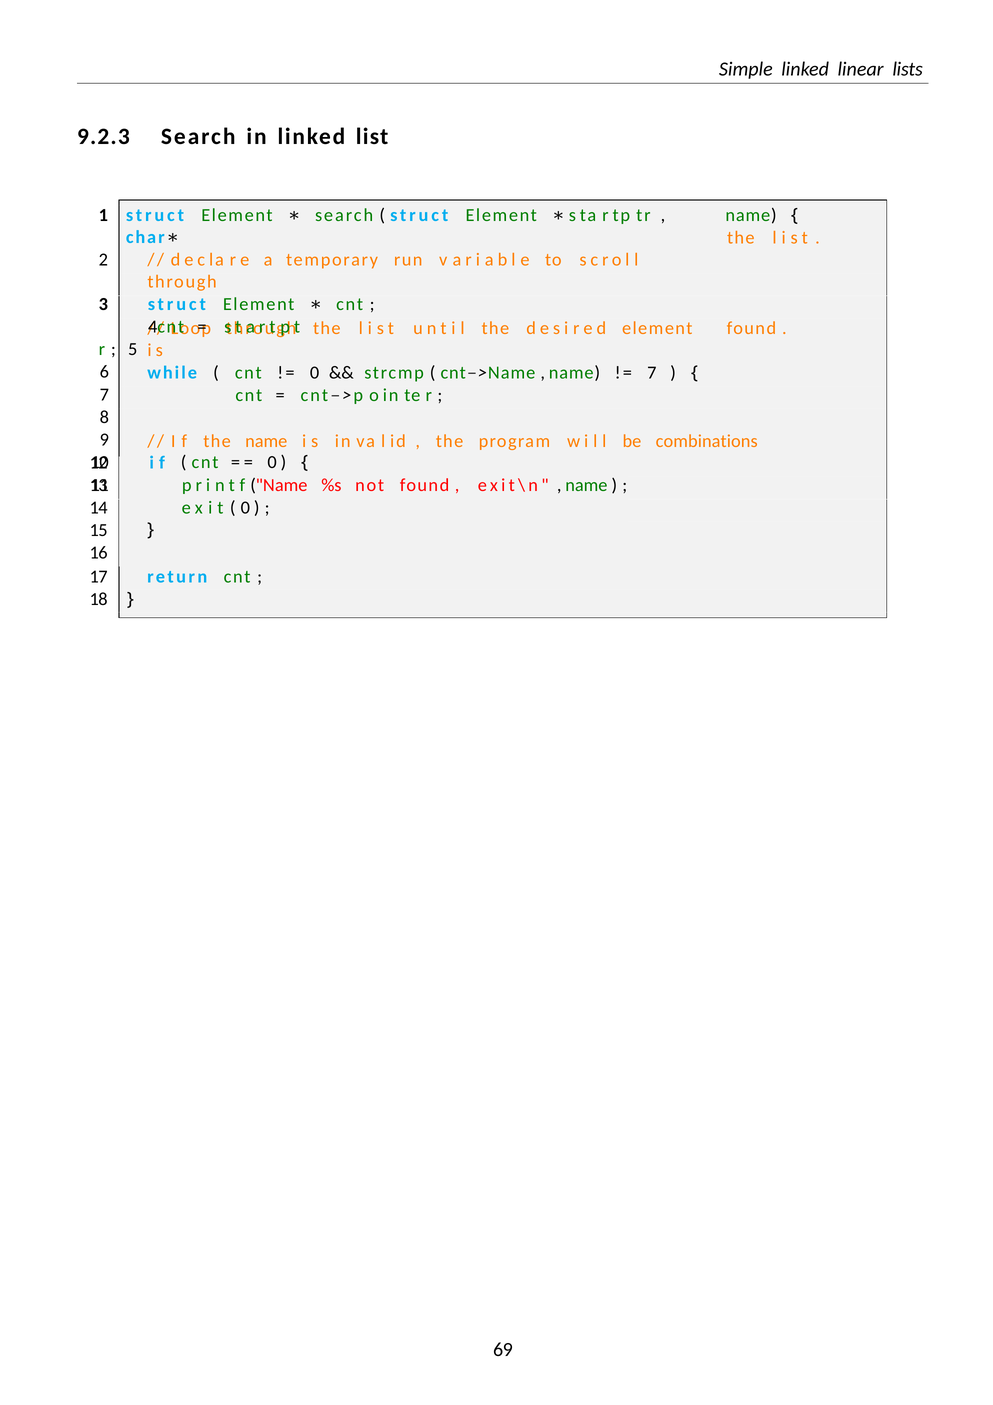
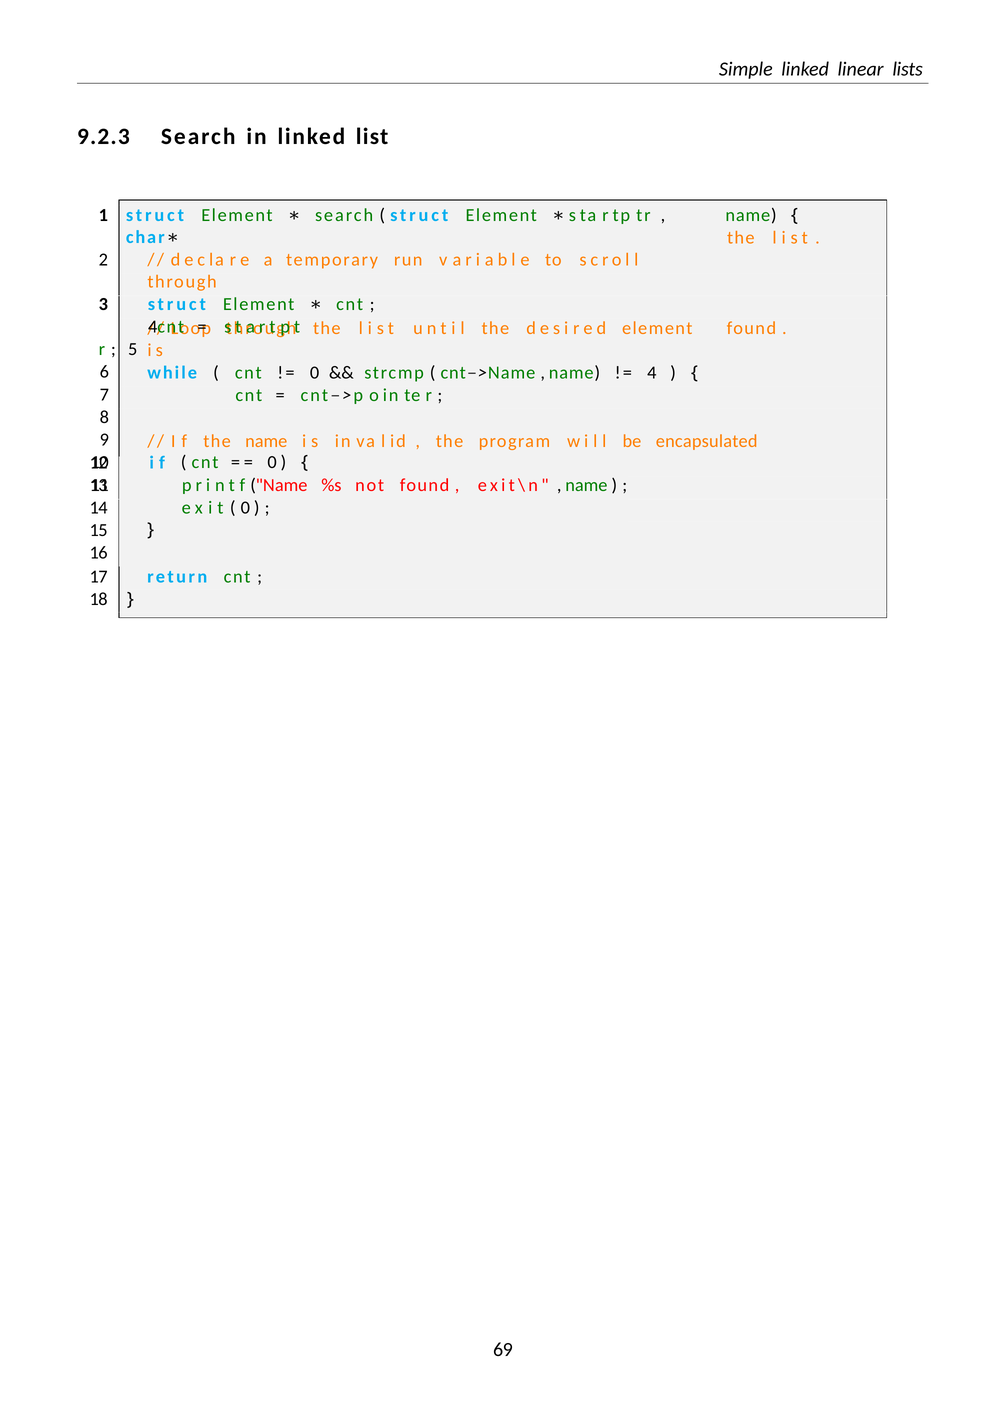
7: 7 -> 4 (652, 373)
combinations: combinations -> encapsulated (707, 441)
